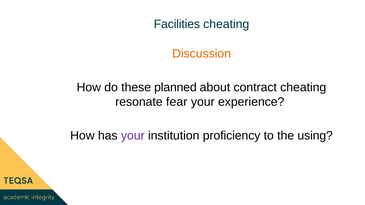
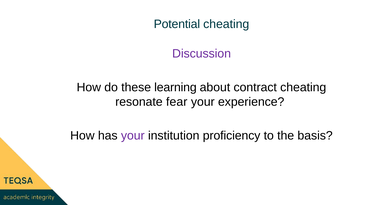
Facilities: Facilities -> Potential (177, 24)
Discussion colour: orange -> purple (202, 54)
planned: planned -> learning (175, 87)
using: using -> basis (315, 136)
